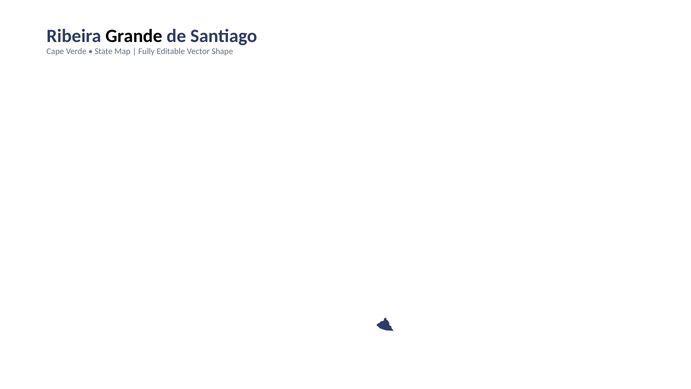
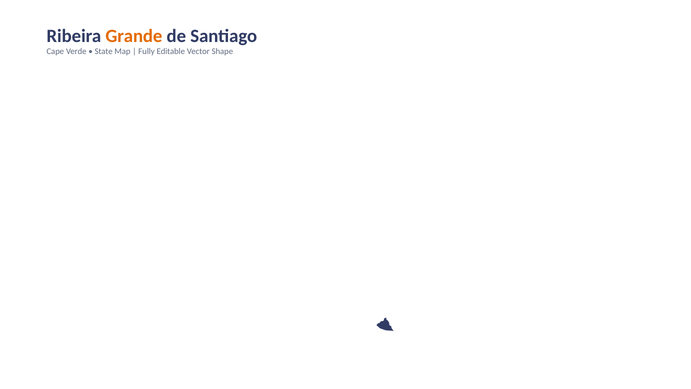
Grande colour: black -> orange (134, 36)
